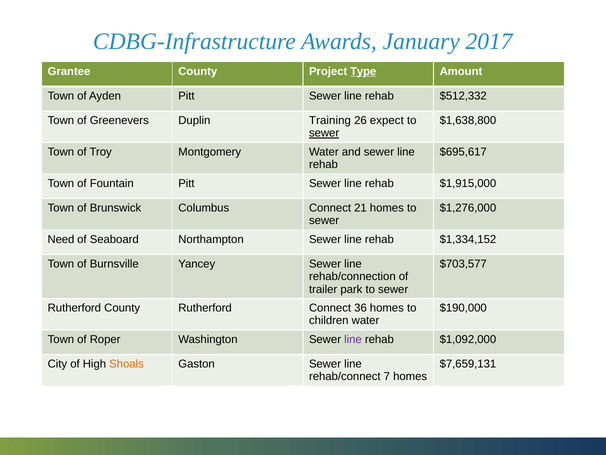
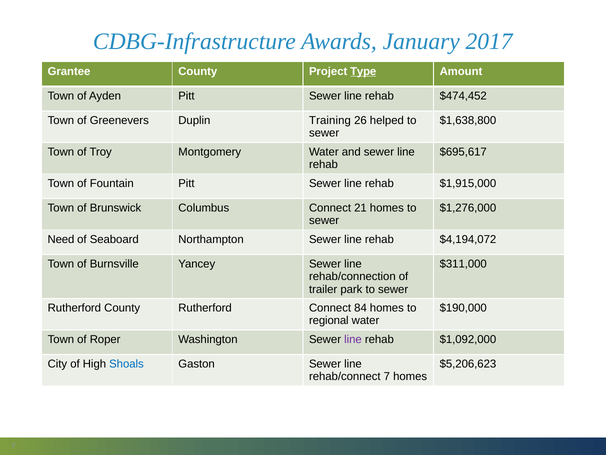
$512,332: $512,332 -> $474,452 (463, 96)
expect: expect -> helped (387, 120)
sewer underline: present -> none (324, 133)
$1,334,152: $1,334,152 -> $4,194,072 (468, 239)
$703,577: $703,577 -> $311,000 (463, 264)
36: 36 -> 84 (361, 308)
children: children -> regional (329, 320)
Shoals colour: orange -> blue (126, 364)
$7,659,131: $7,659,131 -> $5,206,623 (468, 364)
